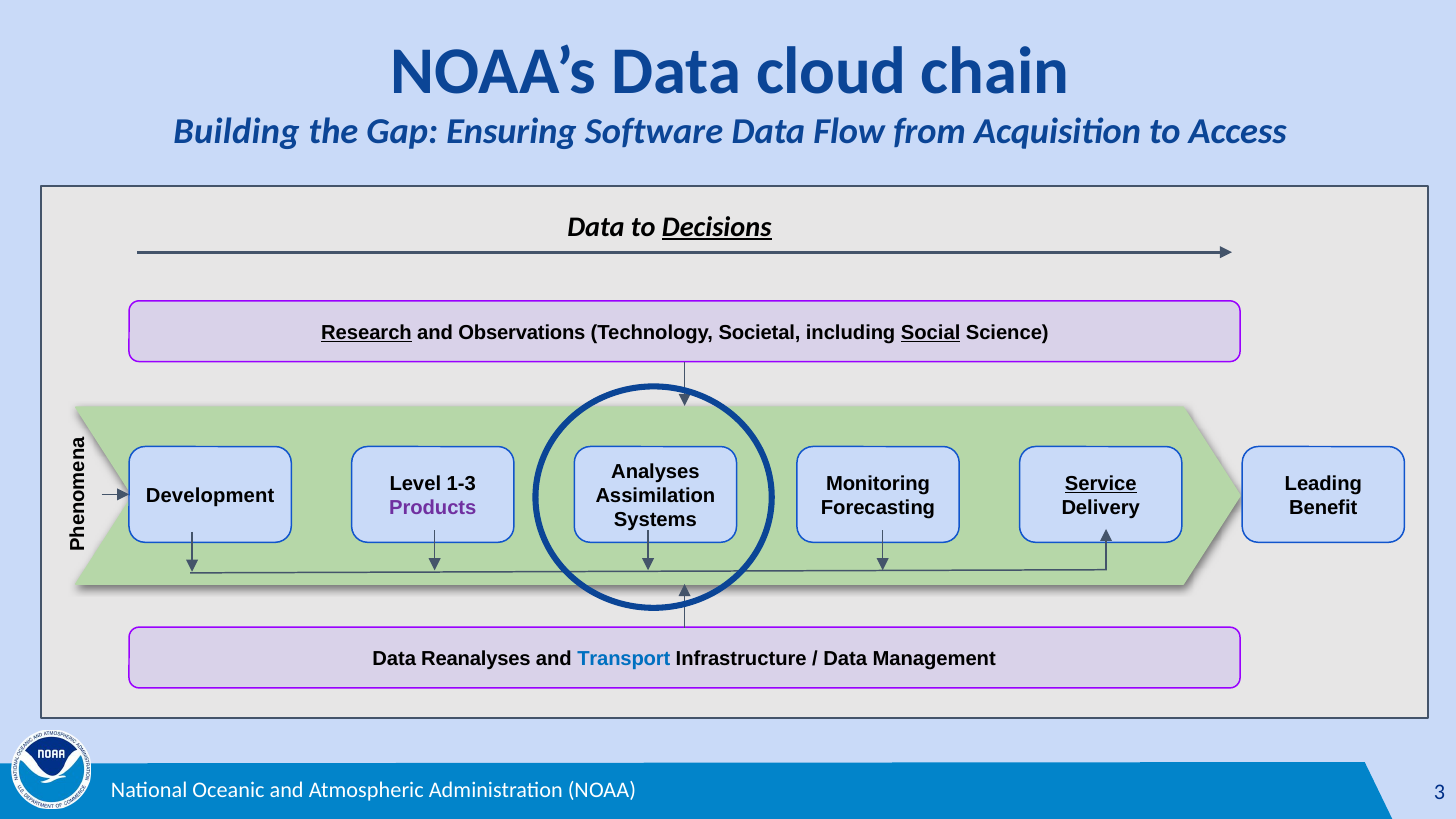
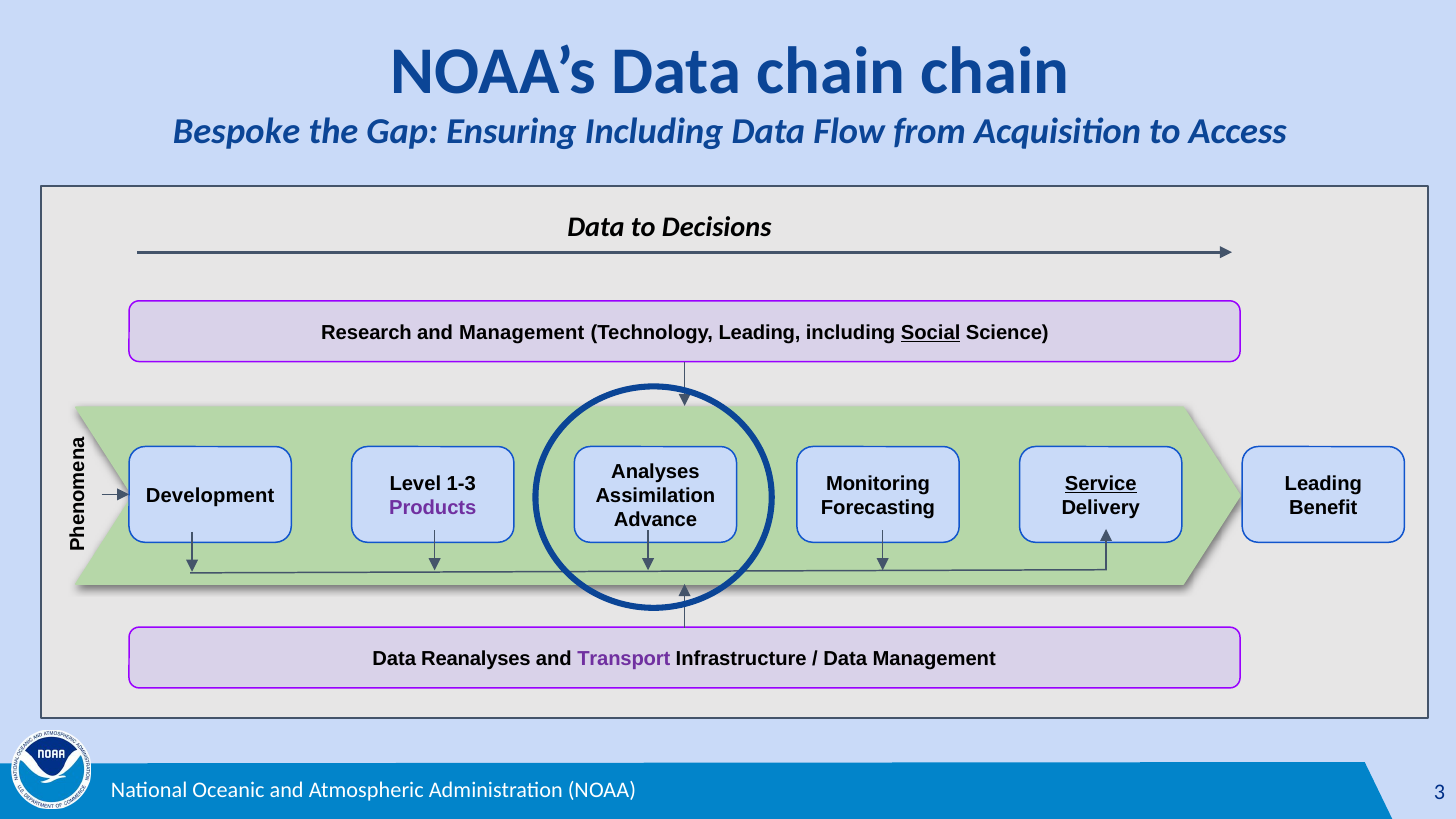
Data cloud: cloud -> chain (831, 72)
Building: Building -> Bespoke (237, 132)
Ensuring Software: Software -> Including (654, 132)
Decisions underline: present -> none (717, 227)
Research underline: present -> none (366, 333)
and Observations: Observations -> Management (522, 333)
Technology Societal: Societal -> Leading (759, 333)
Systems: Systems -> Advance (655, 520)
Transport colour: blue -> purple (624, 659)
